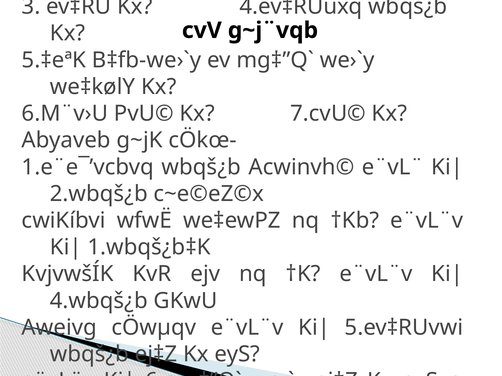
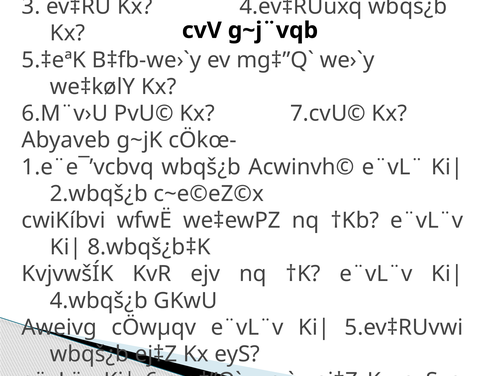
1.wbqš¿b‡K: 1.wbqš¿b‡K -> 8.wbqš¿b‡K (149, 248)
